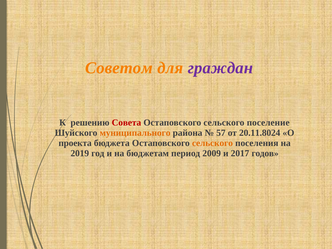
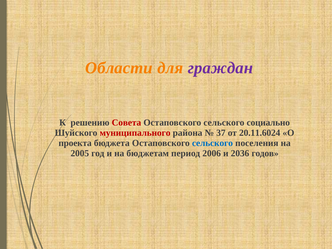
Советом: Советом -> Области (119, 68)
поселение: поселение -> социально (268, 123)
муниципального colour: orange -> red (135, 133)
57: 57 -> 37 (221, 133)
20.11.8024: 20.11.8024 -> 20.11.6024 (260, 133)
сельского colour: orange -> blue (212, 143)
2019: 2019 -> 2005 (80, 153)
2009: 2009 -> 2006 (212, 153)
2017: 2017 -> 2036 (240, 153)
